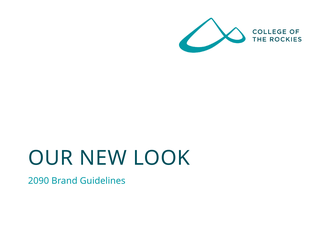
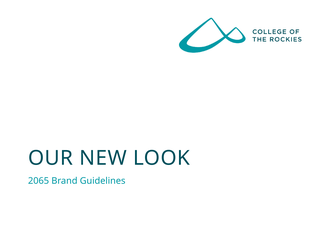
2090: 2090 -> 2065 (39, 181)
